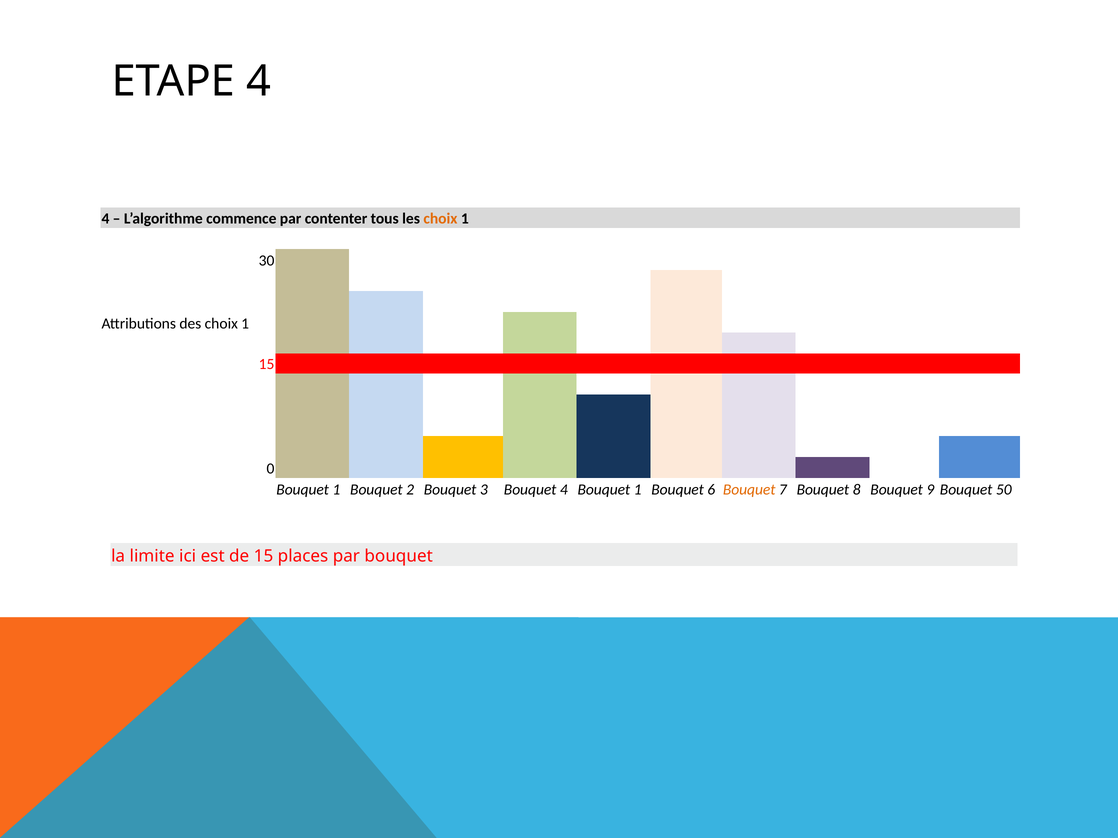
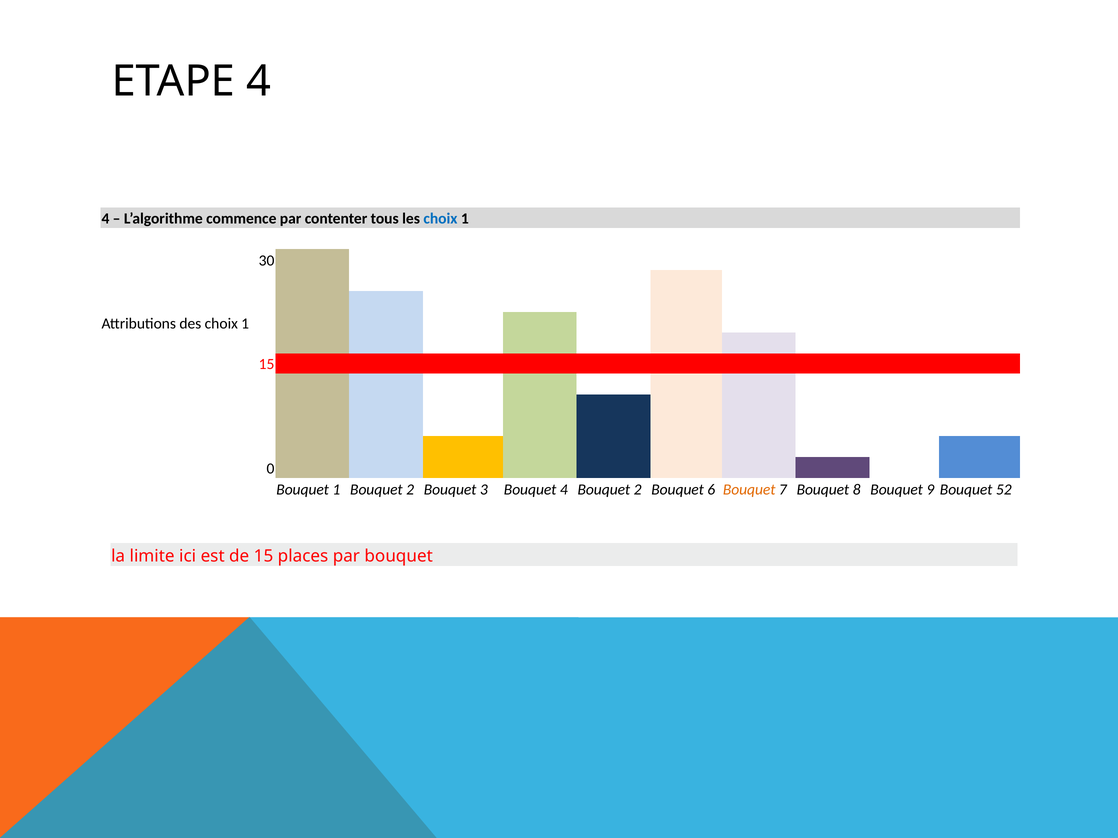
choix colour: orange -> blue (440, 219)
4 Bouquet 1: 1 -> 2 (638, 490)
50: 50 -> 52 (1004, 490)
